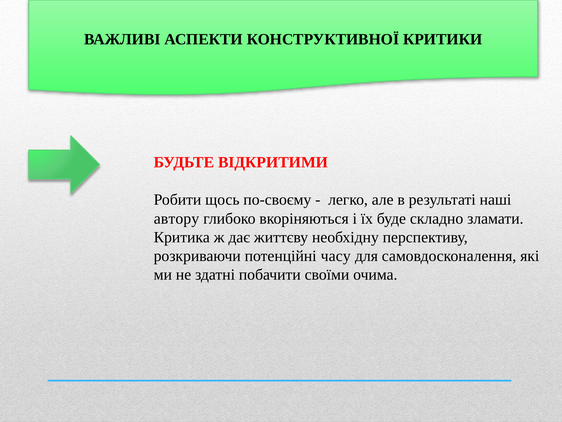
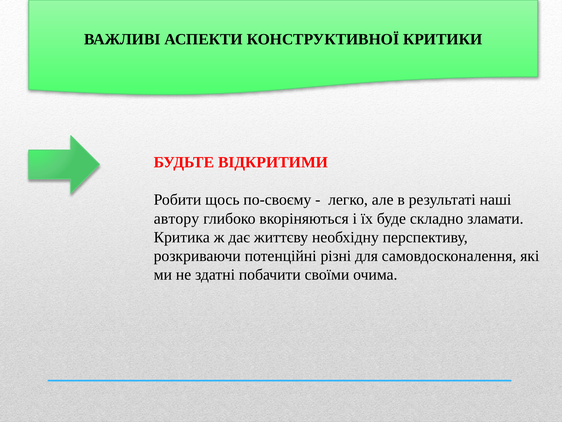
часу: часу -> різні (336, 256)
